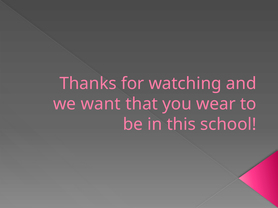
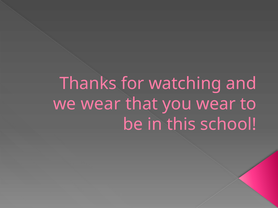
we want: want -> wear (101, 104)
